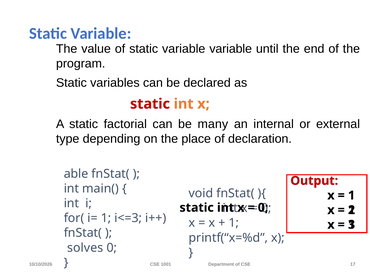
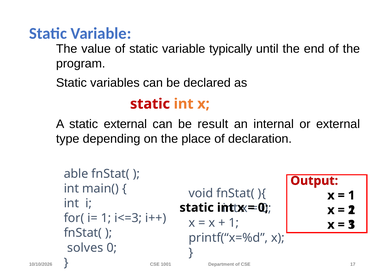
variable variable: variable -> typically (231, 49)
static factorial: factorial -> external (125, 124)
many: many -> result (213, 124)
